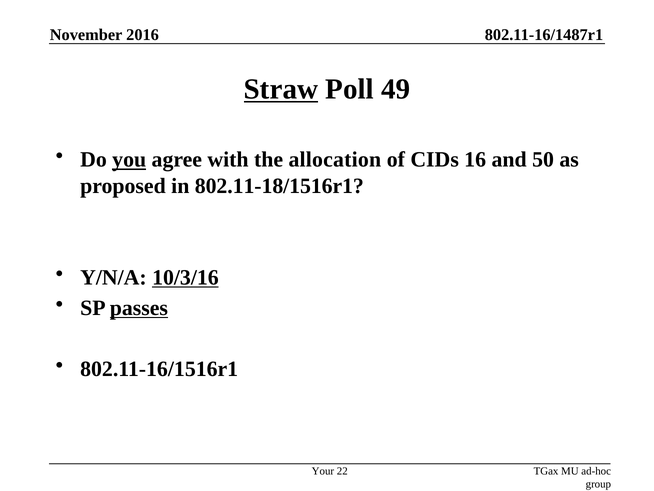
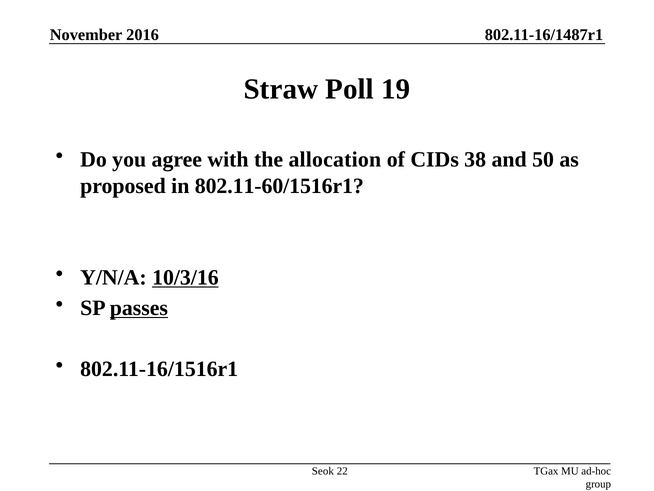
Straw underline: present -> none (281, 89)
49: 49 -> 19 (396, 89)
you underline: present -> none (129, 160)
16: 16 -> 38 (475, 160)
802.11-18/1516r1: 802.11-18/1516r1 -> 802.11-60/1516r1 (279, 186)
Your: Your -> Seok (323, 470)
